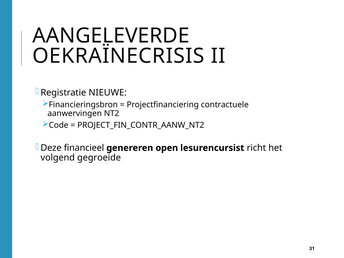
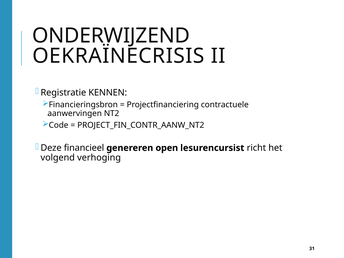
AANGELEVERDE: AANGELEVERDE -> ONDERWIJZEND (111, 36)
NIEUWE: NIEUWE -> KENNEN (108, 93)
gegroeide: gegroeide -> verhoging (99, 158)
